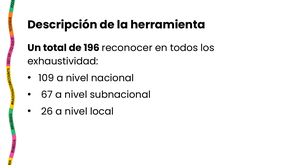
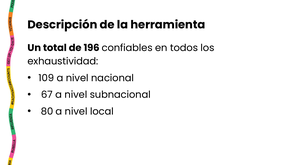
reconocer: reconocer -> confiables (127, 48)
26: 26 -> 80 (47, 112)
